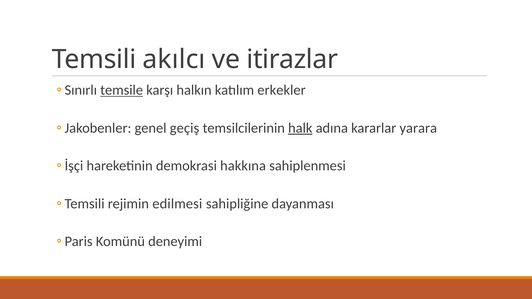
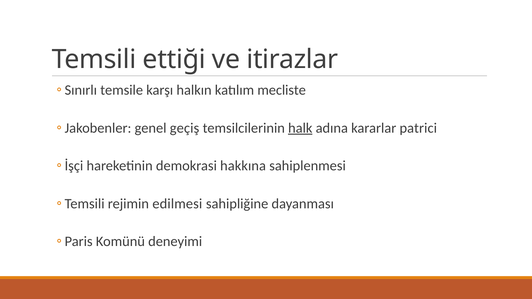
akılcı: akılcı -> ettiği (174, 60)
temsile underline: present -> none (122, 90)
erkekler: erkekler -> mecliste (282, 90)
yarara: yarara -> patrici (418, 128)
